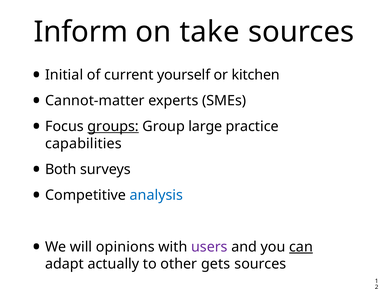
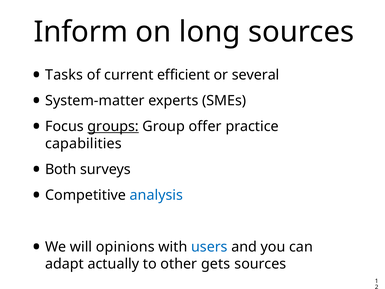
take: take -> long (210, 32)
Initial: Initial -> Tasks (64, 75)
yourself: yourself -> efficient (184, 75)
kitchen: kitchen -> several (256, 75)
Cannot-matter: Cannot-matter -> System-matter (95, 101)
large: large -> offer (205, 126)
users colour: purple -> blue (209, 247)
can underline: present -> none (301, 247)
